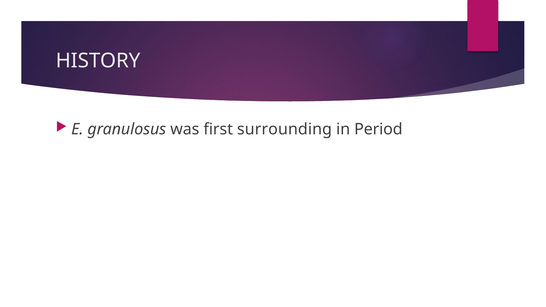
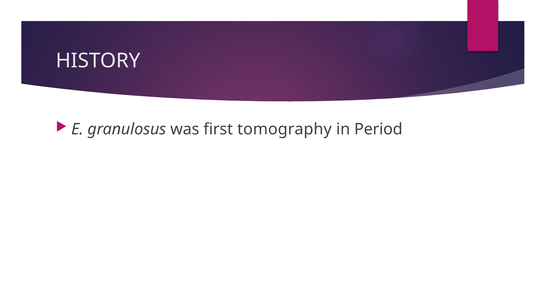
surrounding: surrounding -> tomography (284, 129)
